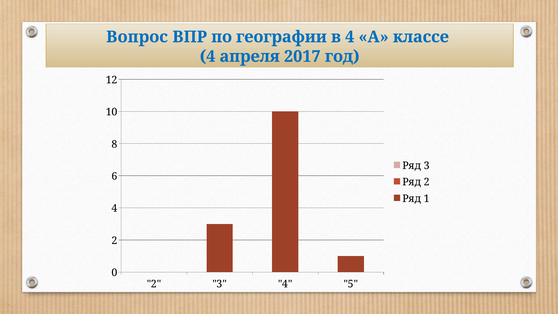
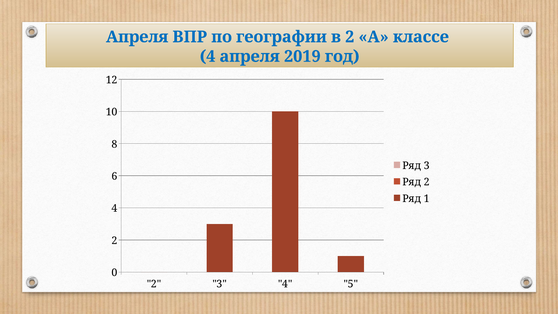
Вопрос: Вопрос -> Апреля (137, 37)
в 4: 4 -> 2 (350, 37)
2017: 2017 -> 2019 (302, 56)
